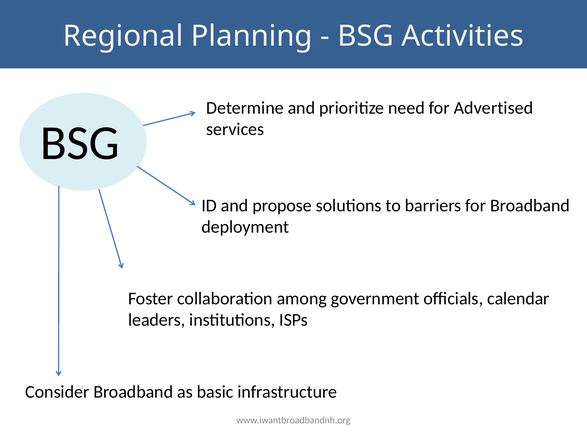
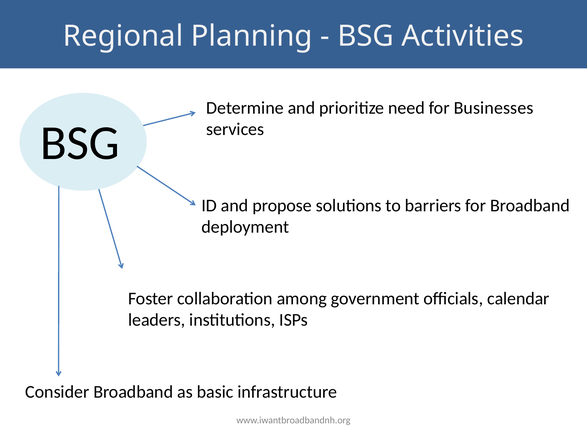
Advertised: Advertised -> Businesses (494, 108)
